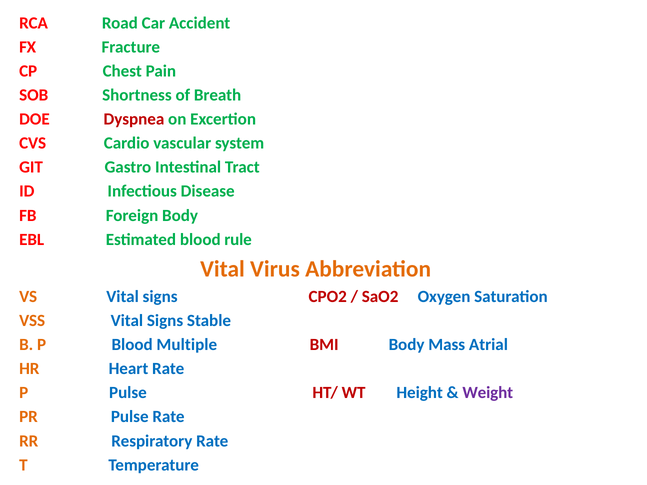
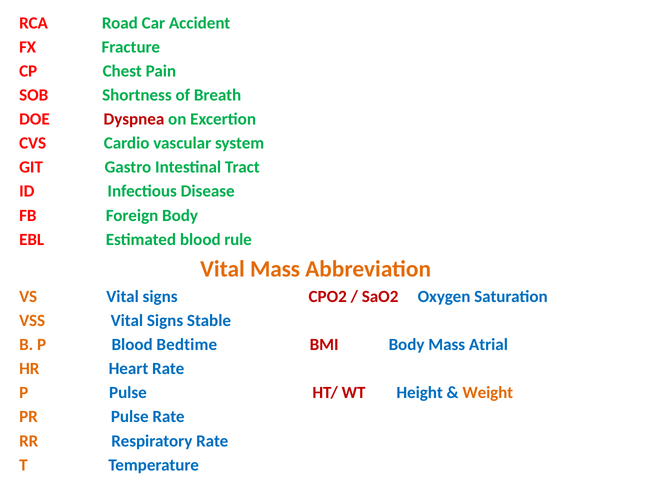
Vital Virus: Virus -> Mass (275, 269)
Multiple: Multiple -> Bedtime (187, 345)
Weight colour: purple -> orange (488, 393)
